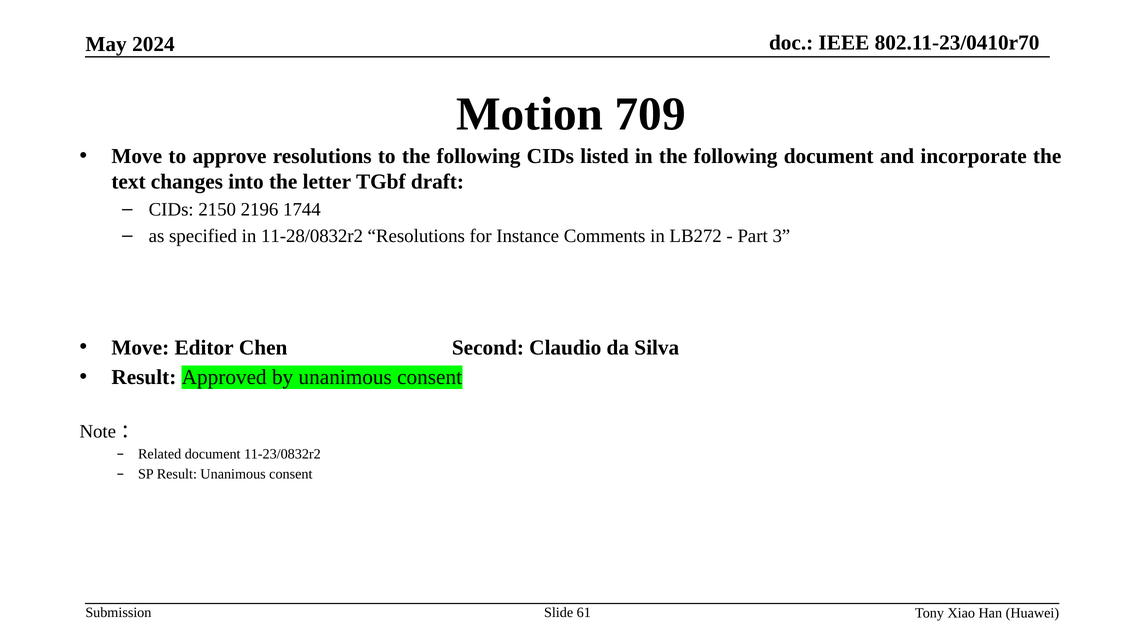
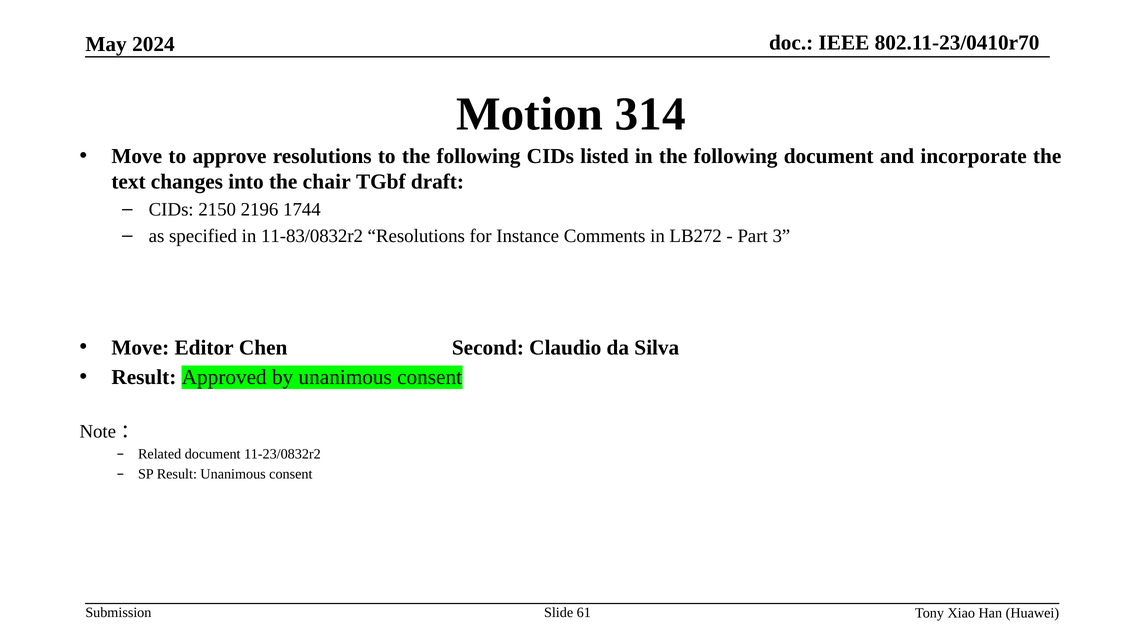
709: 709 -> 314 (650, 114)
letter: letter -> chair (327, 182)
11-28/0832r2: 11-28/0832r2 -> 11-83/0832r2 (312, 236)
